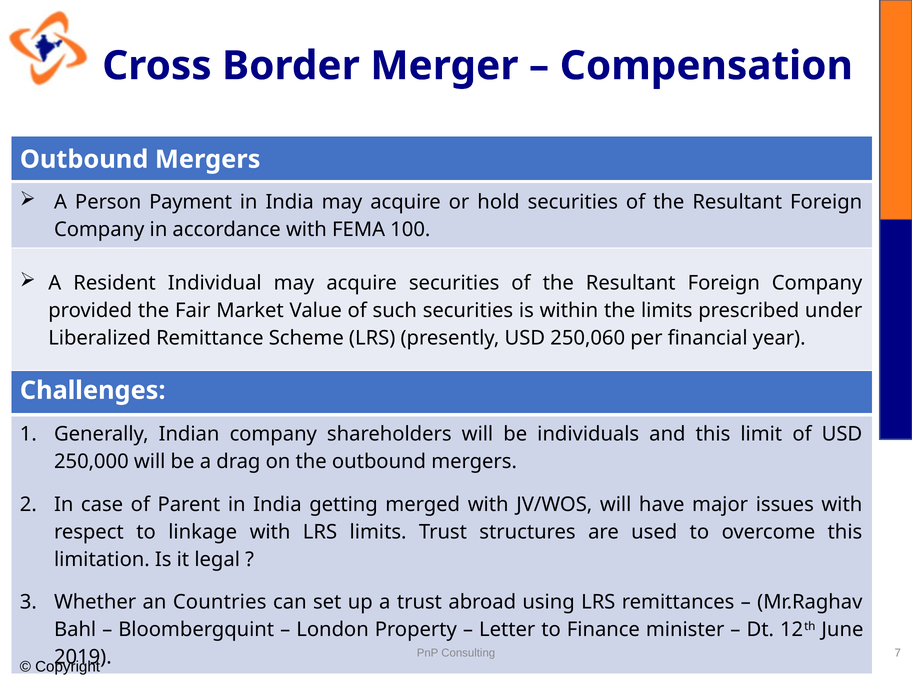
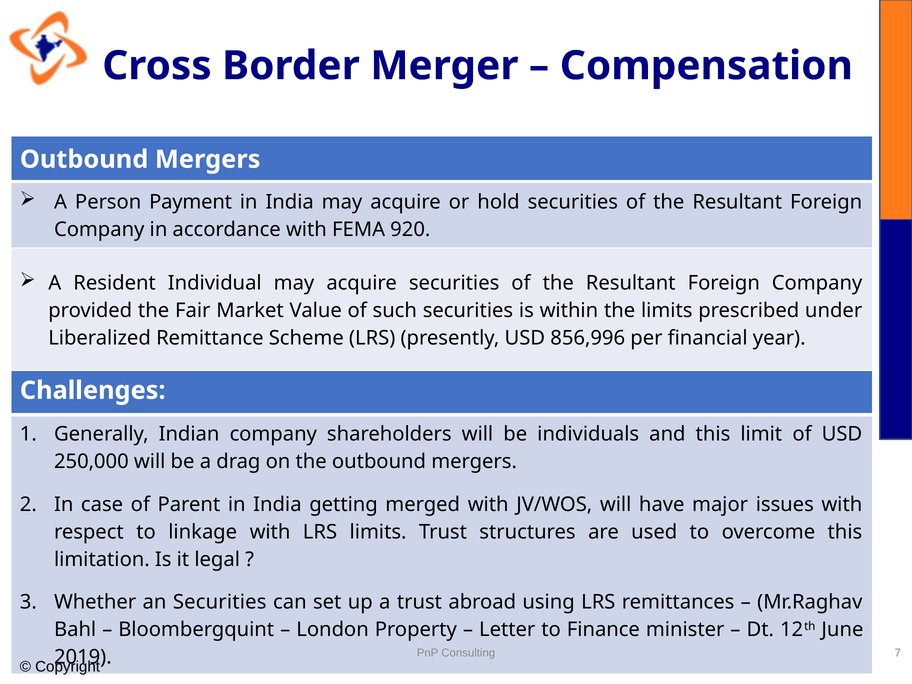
100: 100 -> 920 (410, 230)
250,060: 250,060 -> 856,996 (588, 338)
an Countries: Countries -> Securities (220, 602)
